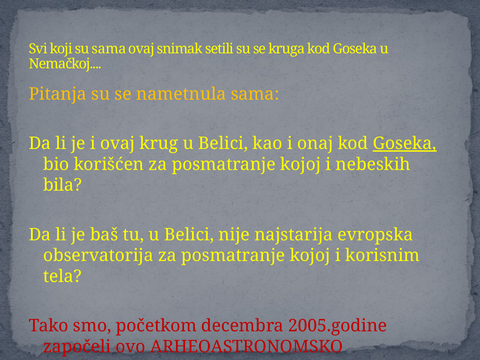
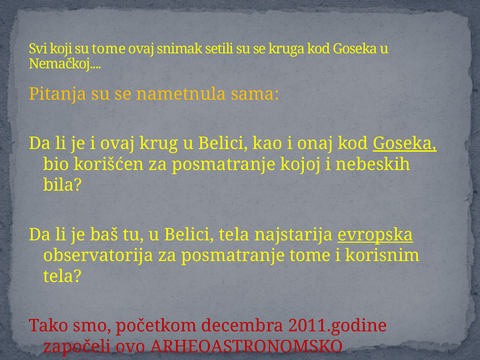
su sama: sama -> tome (109, 49)
Belici nije: nije -> tela (234, 235)
evropska underline: none -> present (375, 235)
observatorija za posmatranje kojoj: kojoj -> tome (310, 256)
2005.godine: 2005.godine -> 2011.godine (338, 326)
